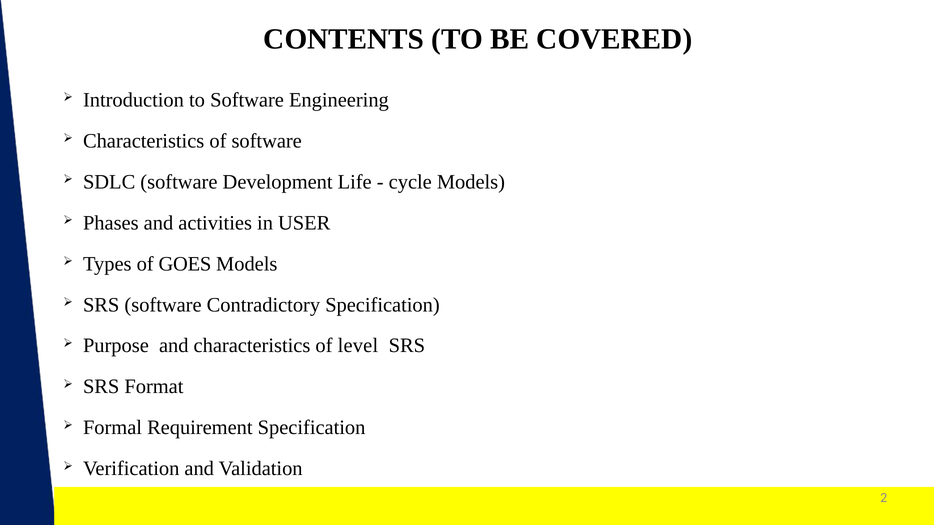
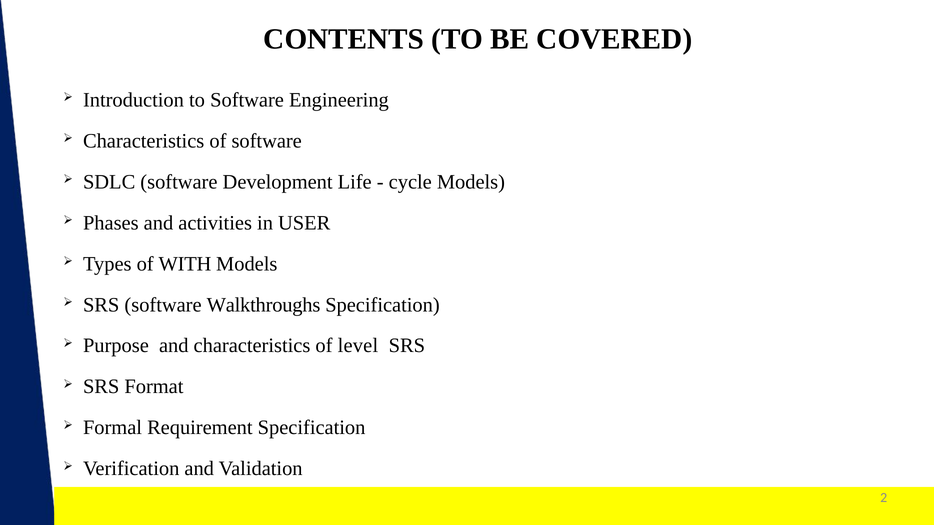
GOES: GOES -> WITH (185, 264)
Contradictory: Contradictory -> Walkthroughs (264, 305)
